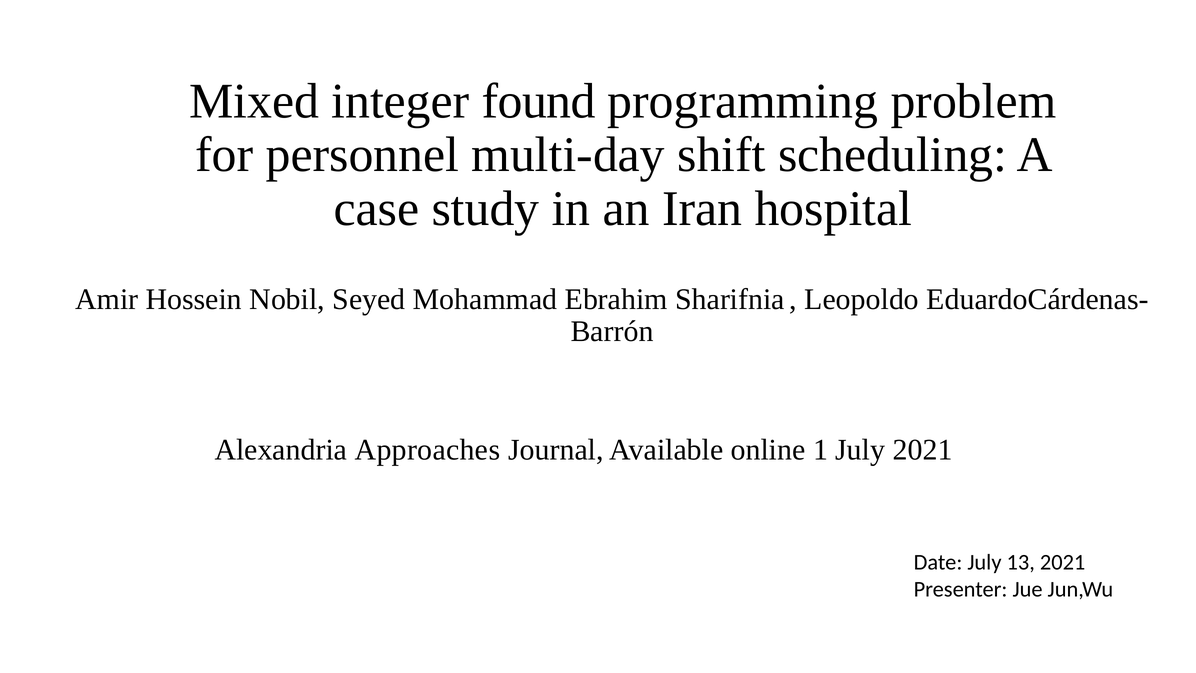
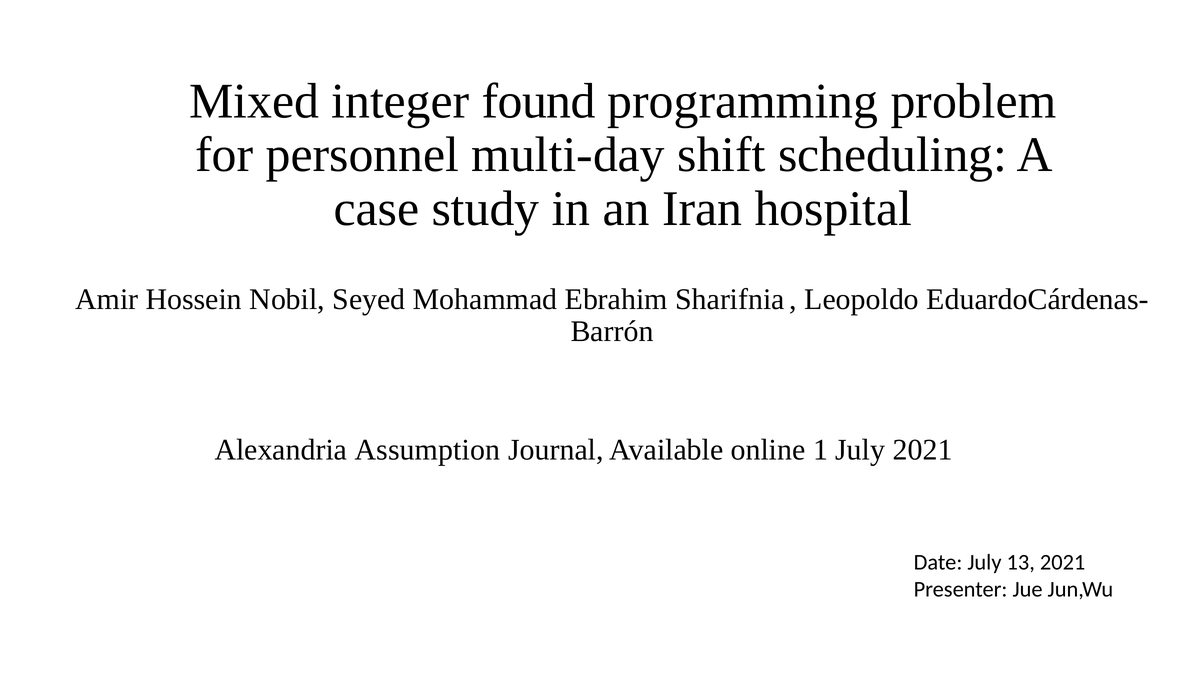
Approaches: Approaches -> Assumption (427, 450)
